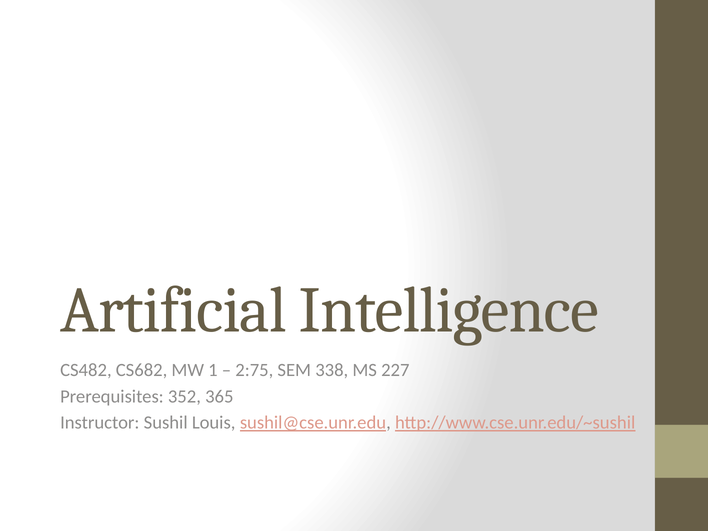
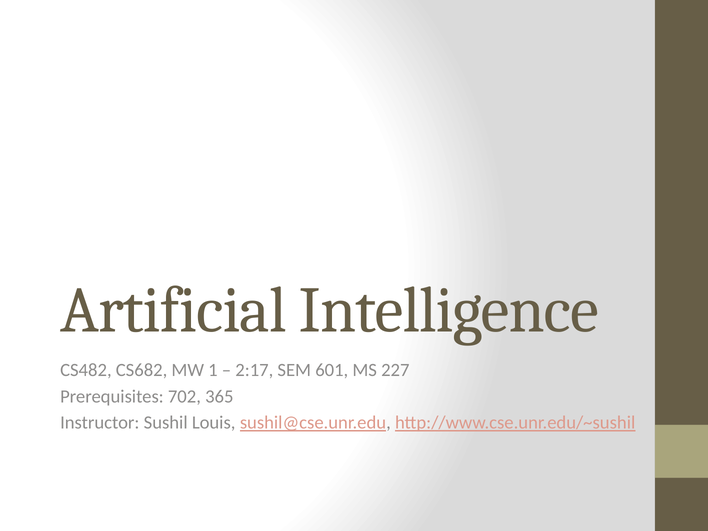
2:75: 2:75 -> 2:17 (254, 370)
338: 338 -> 601 (332, 370)
352: 352 -> 702 (184, 396)
